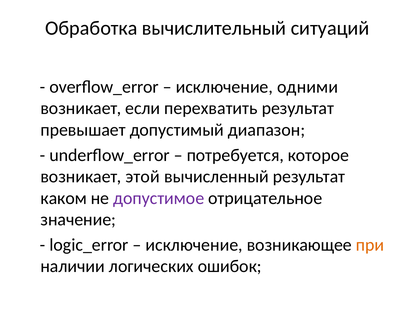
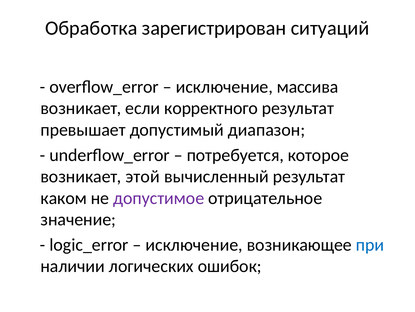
вычислительный: вычислительный -> зарегистрирован (214, 28)
одними: одними -> массива (308, 87)
перехватить: перехватить -> корректного (211, 108)
при colour: orange -> blue (370, 244)
